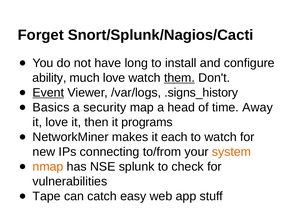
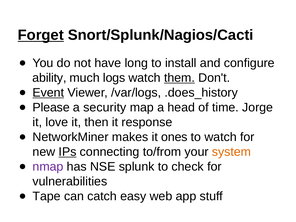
Forget underline: none -> present (41, 35)
much love: love -> logs (114, 78)
.signs_history: .signs_history -> .does_history (201, 93)
Basics: Basics -> Please (51, 107)
Away: Away -> Jorge (258, 107)
programs: programs -> response (147, 122)
each: each -> ones (174, 137)
IPs underline: none -> present (67, 152)
nmap colour: orange -> purple (48, 167)
